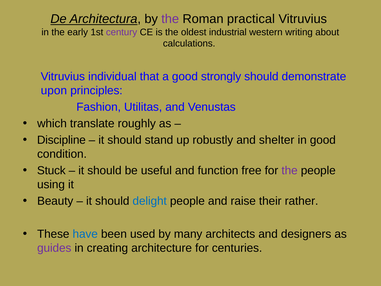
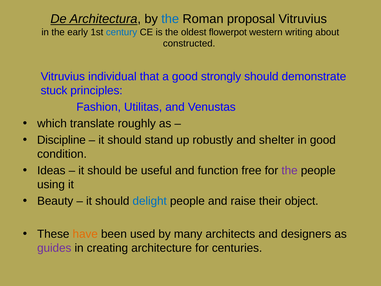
the colour: purple -> blue (170, 19)
practical: practical -> proposal (251, 19)
century colour: purple -> blue (122, 32)
industrial: industrial -> flowerpot (228, 32)
calculations: calculations -> constructed (189, 44)
upon: upon -> stuck (54, 90)
Stuck: Stuck -> Ideas (51, 170)
rather: rather -> object (302, 201)
have colour: blue -> orange (85, 234)
